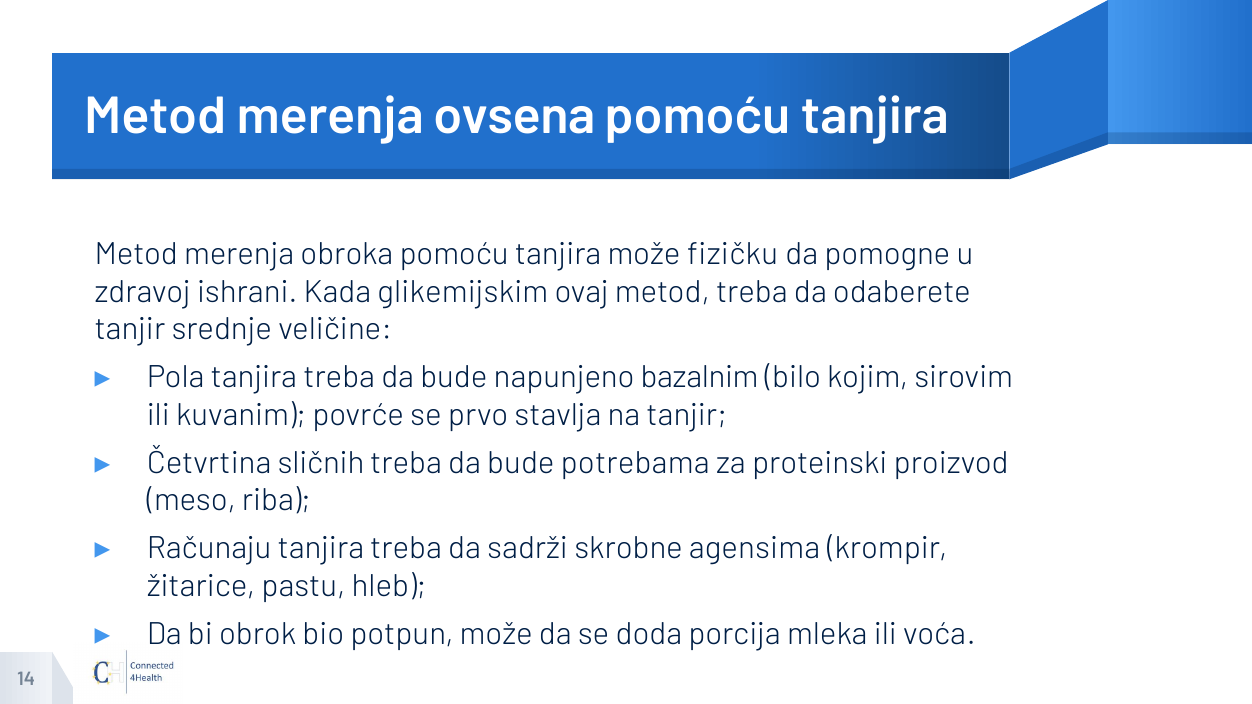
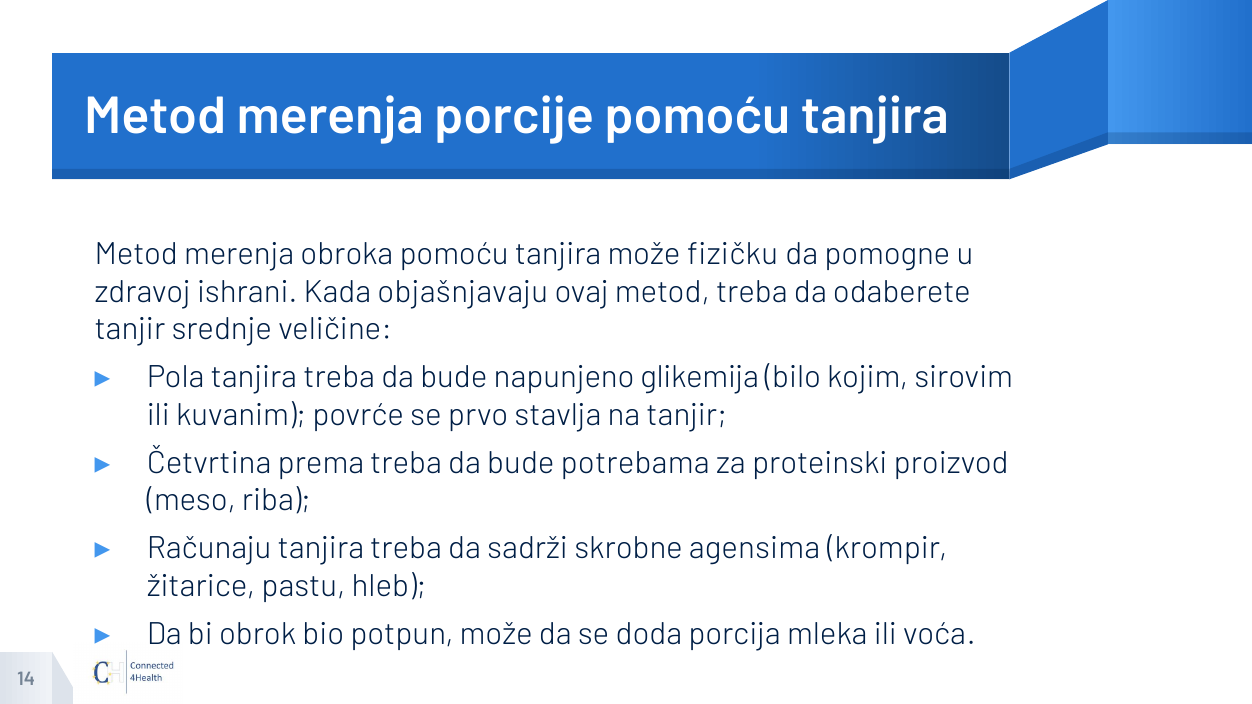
ovsena: ovsena -> porcije (514, 116)
glikemijskim: glikemijskim -> objašnjavaju (463, 292)
bazalnim: bazalnim -> glikemija (700, 378)
sličnih: sličnih -> prema (321, 463)
